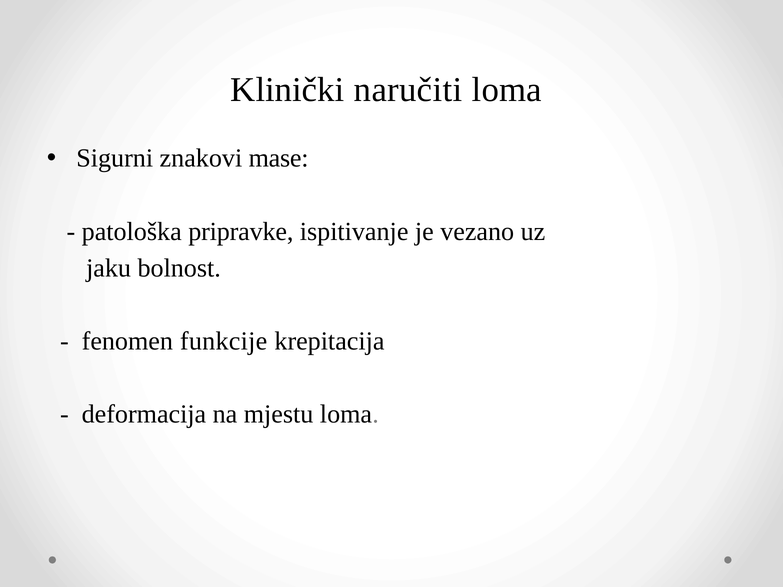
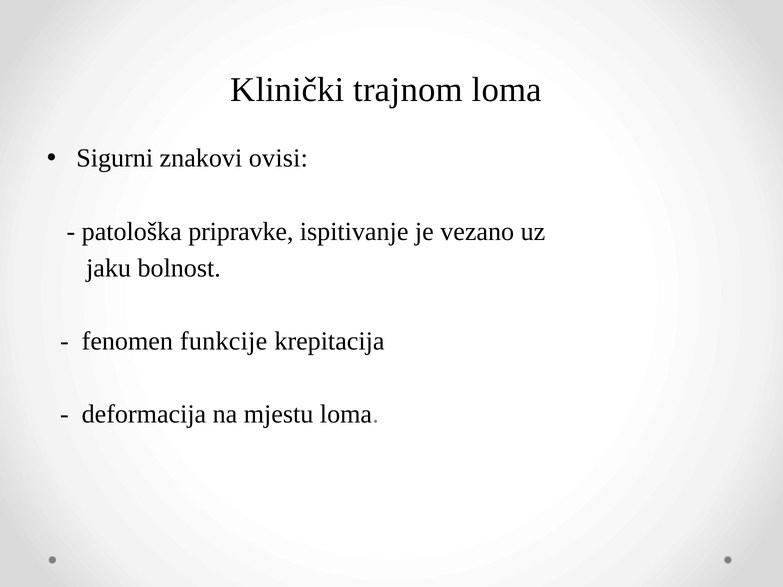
naručiti: naručiti -> trajnom (408, 90)
mase: mase -> ovisi (278, 158)
